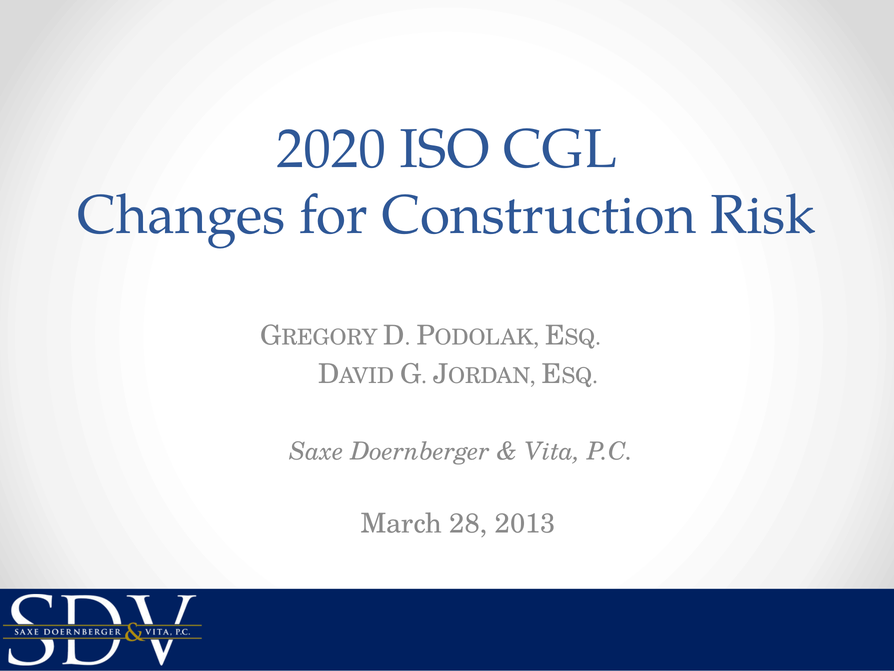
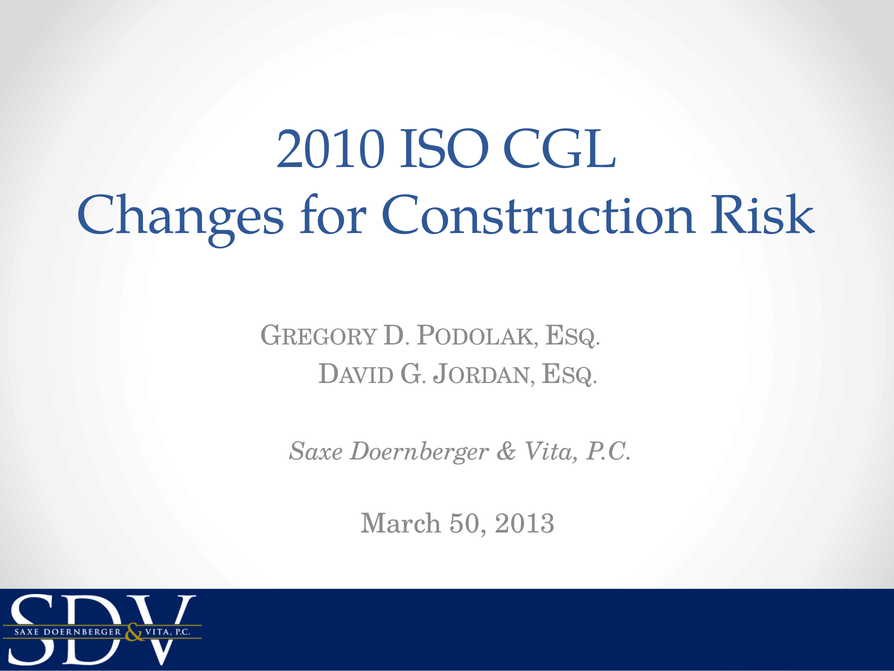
2020: 2020 -> 2010 (331, 149)
28: 28 -> 50 (468, 523)
